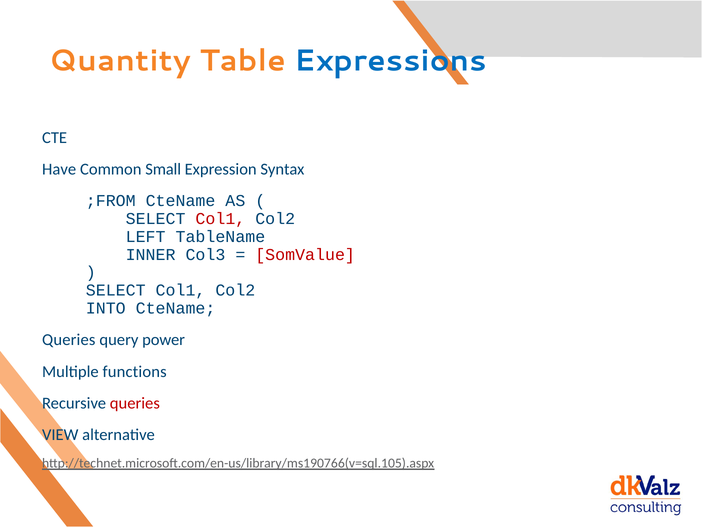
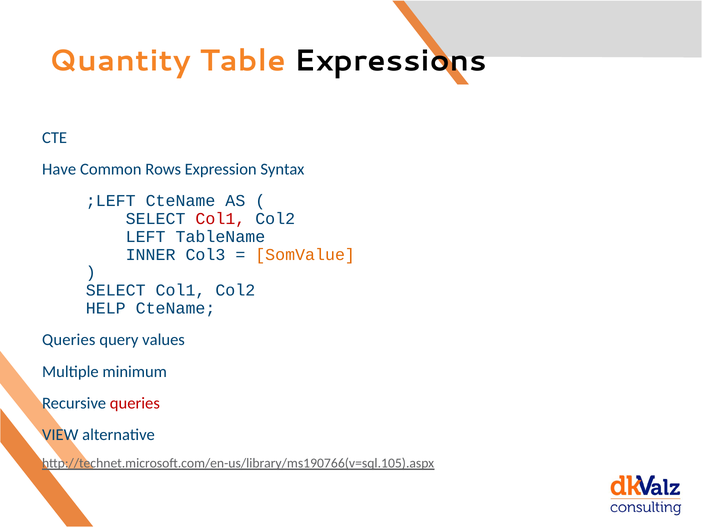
Expressions colour: blue -> black (390, 61)
Small: Small -> Rows (163, 169)
;FROM: ;FROM -> ;LEFT (111, 201)
SomValue colour: red -> orange (305, 254)
INTO: INTO -> HELP (106, 308)
power: power -> values (164, 340)
functions: functions -> minimum (135, 371)
